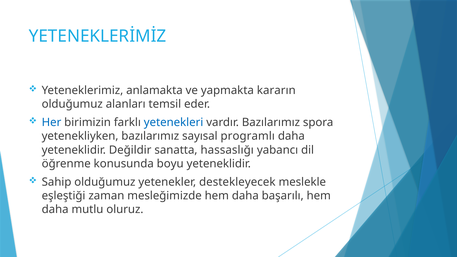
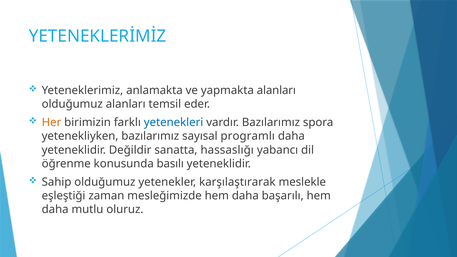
yapmakta kararın: kararın -> alanları (276, 90)
Her colour: blue -> orange (51, 123)
boyu: boyu -> basılı (170, 164)
destekleyecek: destekleyecek -> karşılaştırarak (237, 182)
